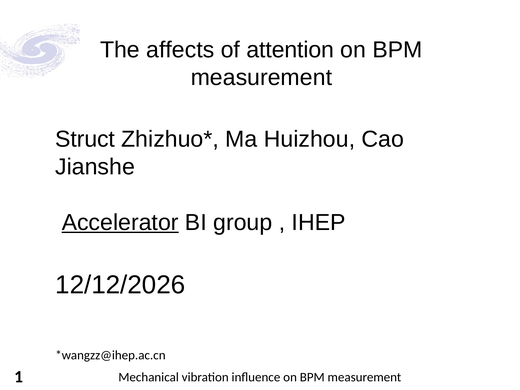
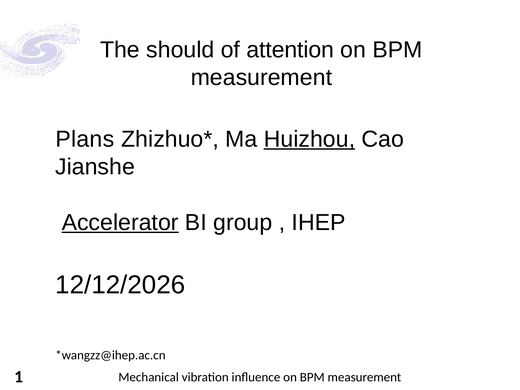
affects: affects -> should (180, 50)
Struct: Struct -> Plans (85, 139)
Huizhou underline: none -> present (309, 139)
